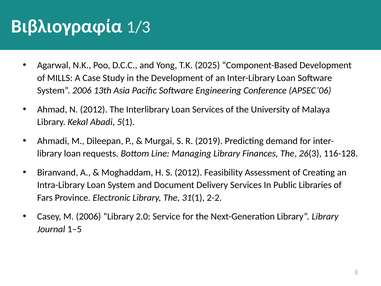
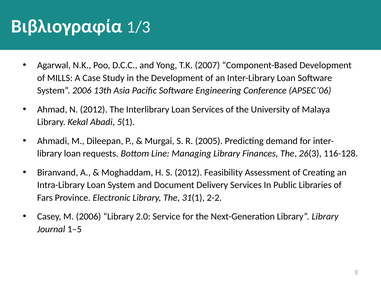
2025: 2025 -> 2007 (207, 65)
2019: 2019 -> 2005 (209, 141)
